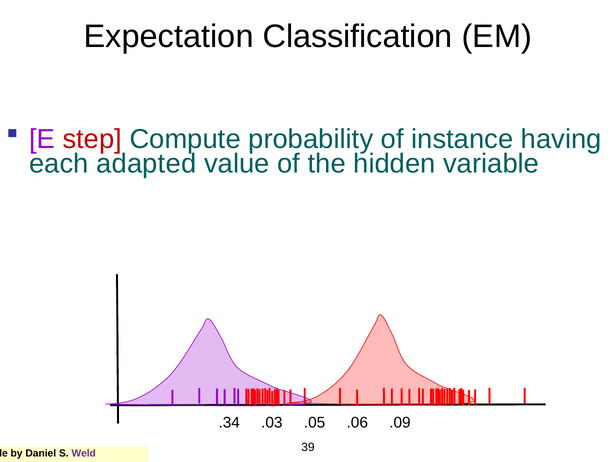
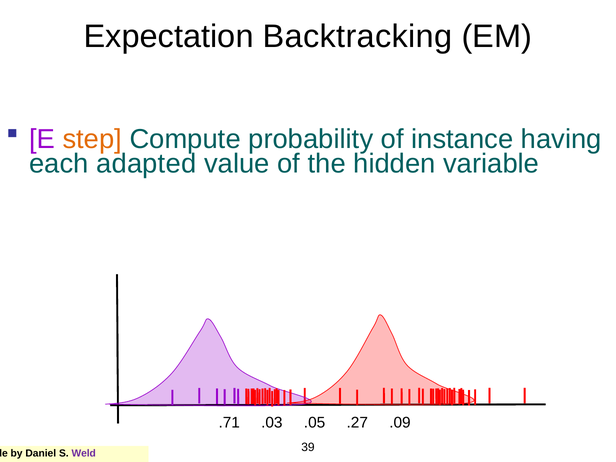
Classification: Classification -> Backtracking (357, 36)
step colour: red -> orange (92, 139)
.34: .34 -> .71 (229, 423)
.06: .06 -> .27 (357, 423)
